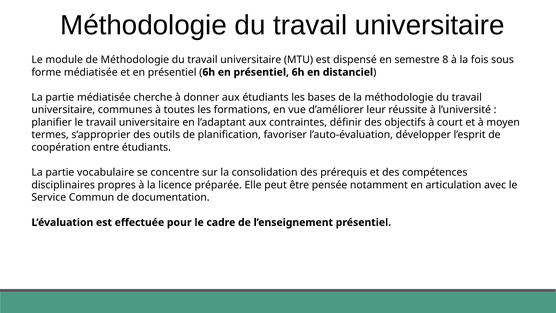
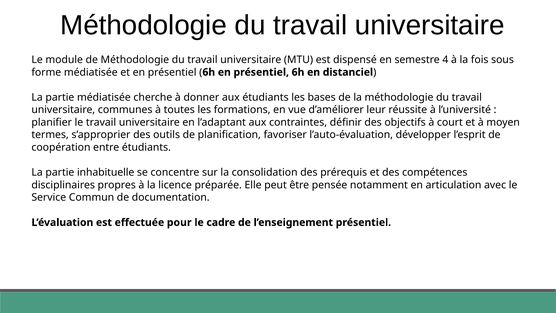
8: 8 -> 4 (445, 60)
vocabulaire: vocabulaire -> inhabituelle (106, 172)
